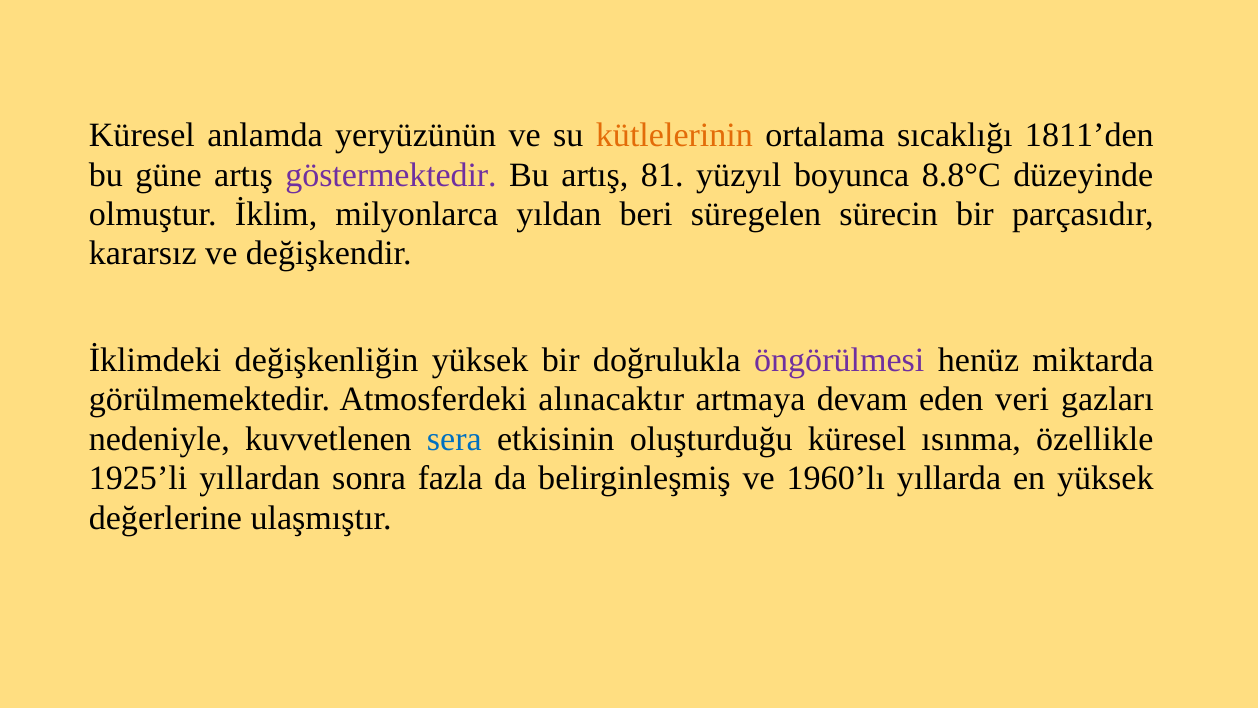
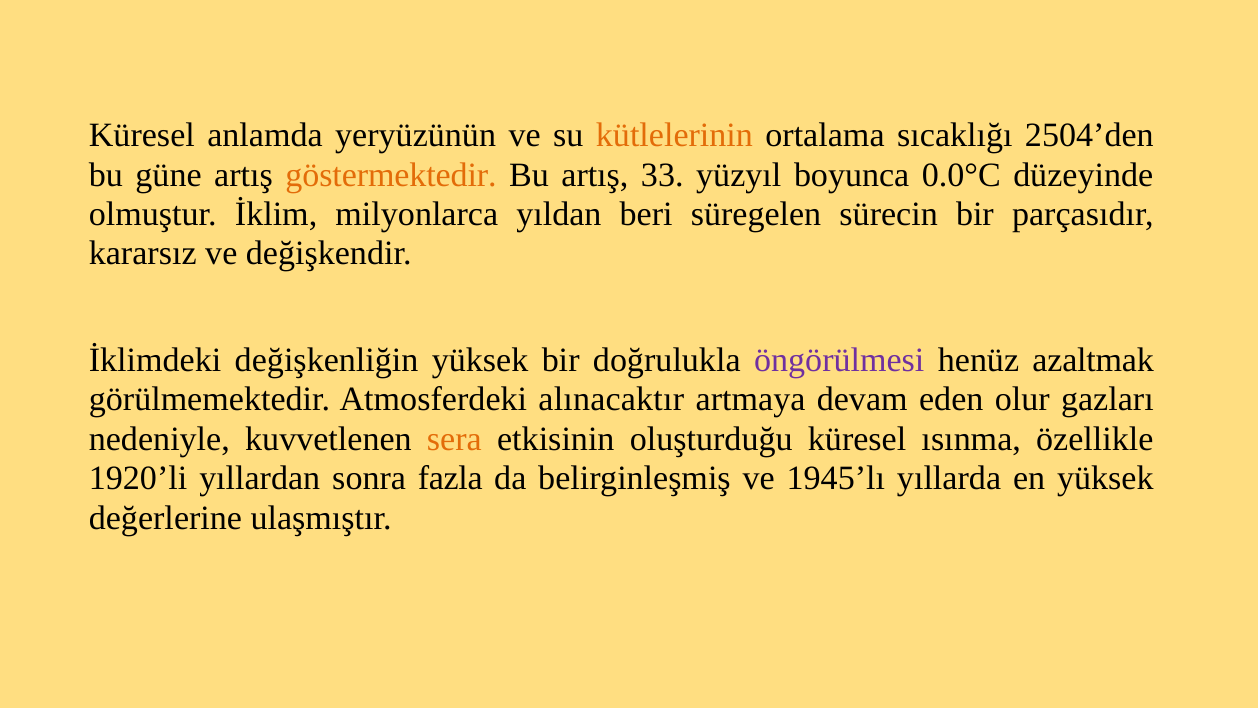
1811’den: 1811’den -> 2504’den (1089, 136)
göstermektedir colour: purple -> orange (391, 175)
81: 81 -> 33 (662, 175)
8.8°C: 8.8°C -> 0.0°C (961, 175)
miktarda: miktarda -> azaltmak (1093, 360)
veri: veri -> olur (1022, 399)
sera colour: blue -> orange (454, 439)
1925’li: 1925’li -> 1920’li (138, 478)
1960’lı: 1960’lı -> 1945’lı (836, 478)
